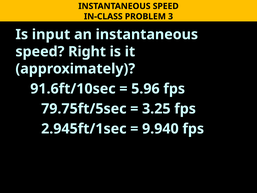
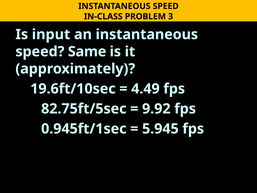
Right: Right -> Same (87, 52)
91.6ft/10sec: 91.6ft/10sec -> 19.6ft/10sec (73, 89)
5.96: 5.96 -> 4.49 (145, 89)
79.75ft/5sec: 79.75ft/5sec -> 82.75ft/5sec (84, 109)
3.25: 3.25 -> 9.92 (156, 109)
2.945ft/1sec: 2.945ft/1sec -> 0.945ft/1sec (84, 129)
9.940: 9.940 -> 5.945 (160, 129)
